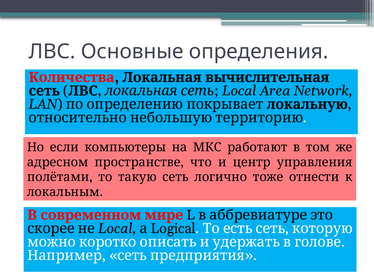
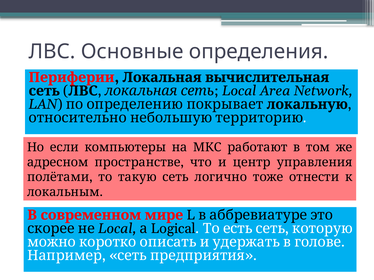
Количества: Количества -> Периферии (72, 78)
